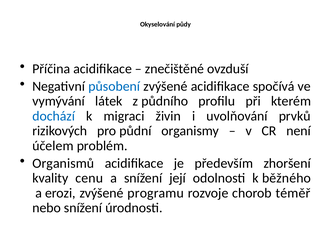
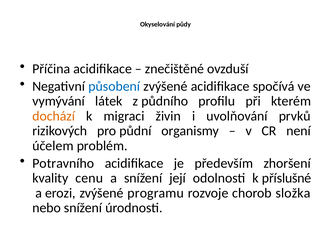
dochází colour: blue -> orange (54, 116)
Organismů: Organismů -> Potravního (63, 163)
běžného: běžného -> příslušné (287, 178)
téměř: téměř -> složka (293, 193)
